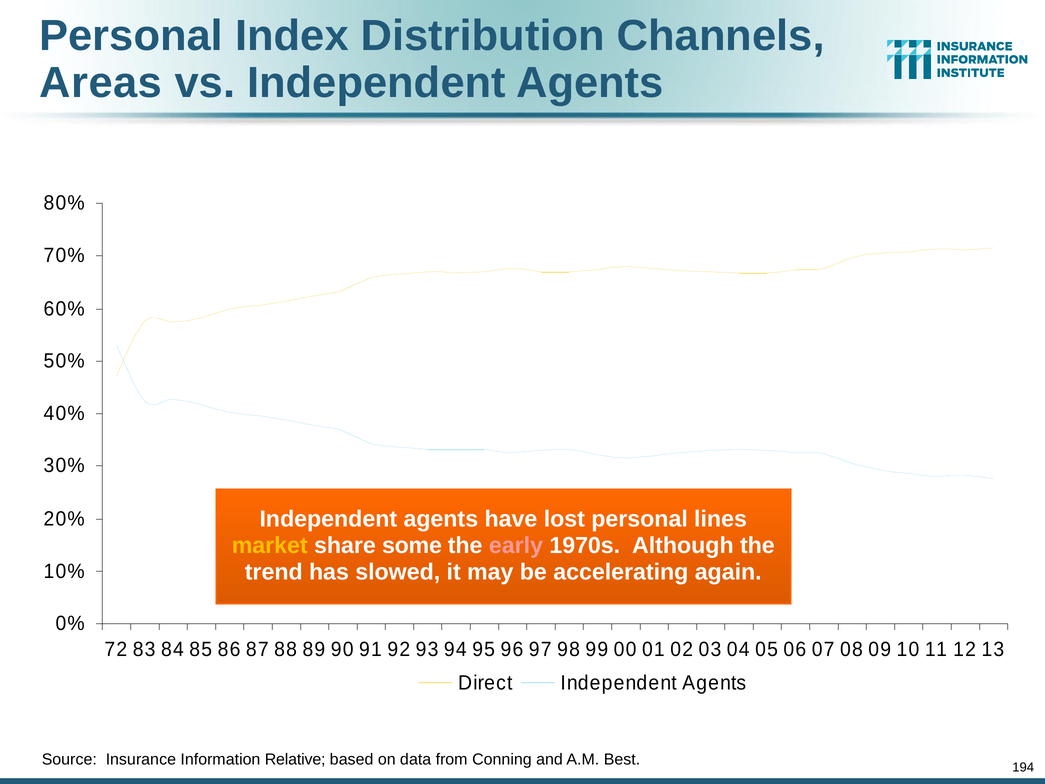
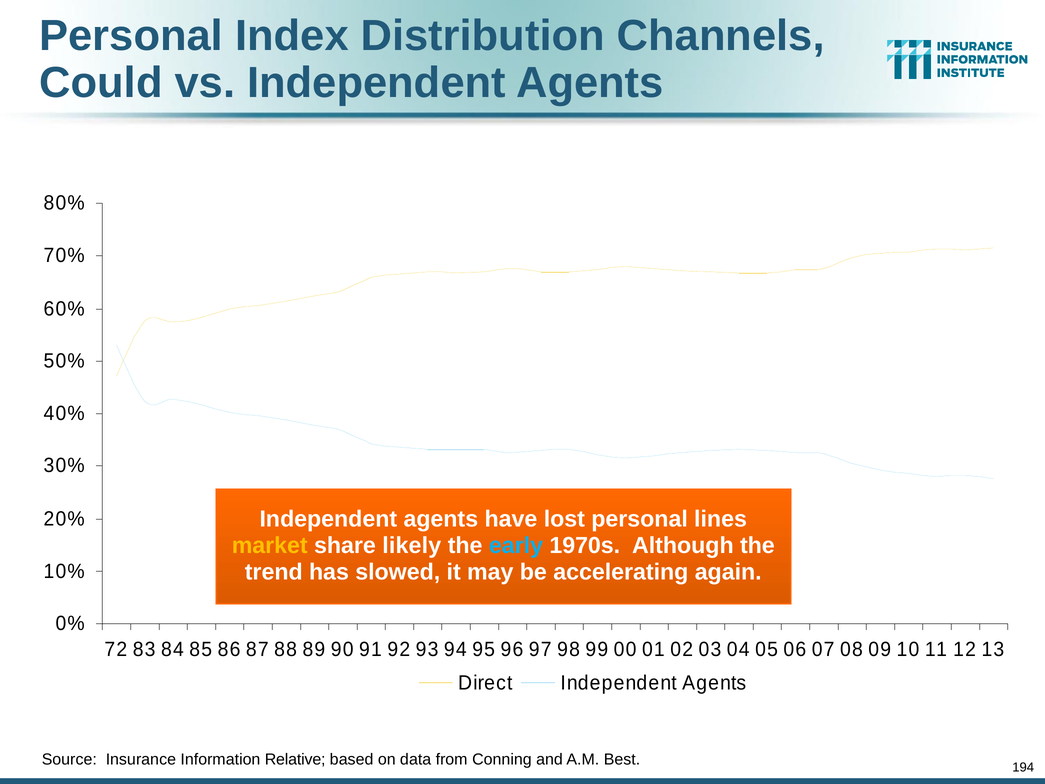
Areas: Areas -> Could (101, 83)
some: some -> likely (412, 545)
early colour: pink -> light blue (516, 545)
